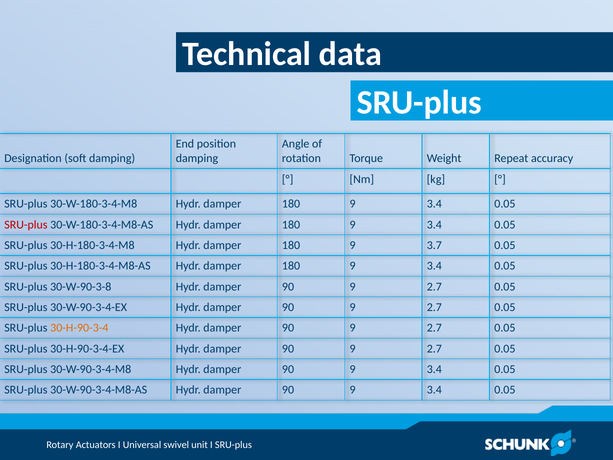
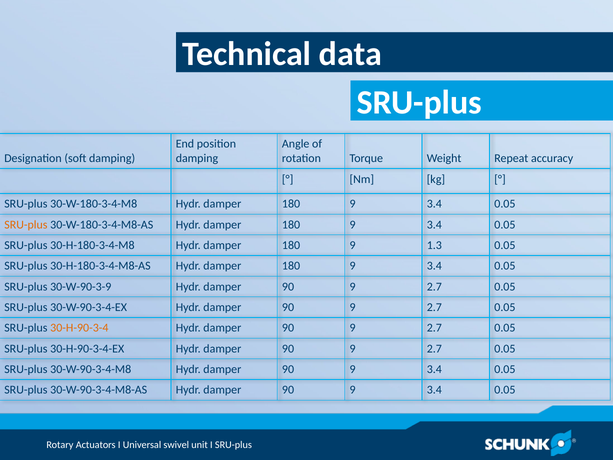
SRU-plus colour: red -> orange (26, 224)
3.7: 3.7 -> 1.3 (434, 245)
30-W-90-3-8: 30-W-90-3-8 -> 30-W-90-3-9 (81, 286)
